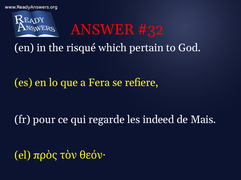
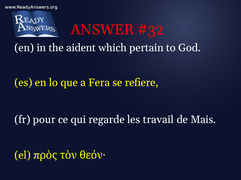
risqué: risqué -> aident (81, 48)
indeed: indeed -> travail (158, 120)
